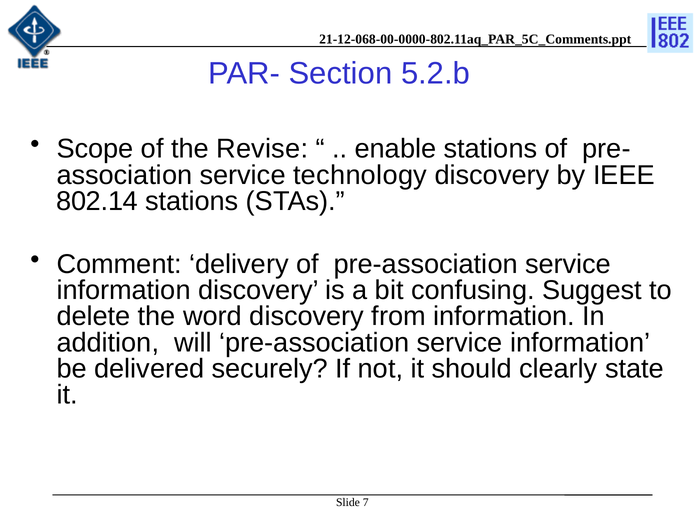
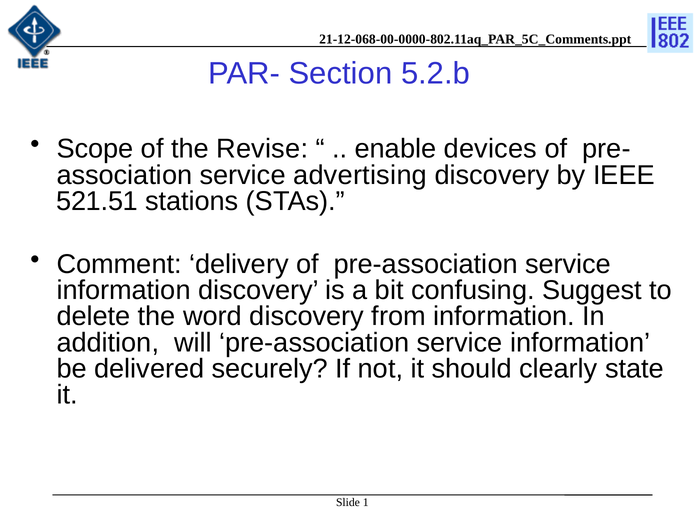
enable stations: stations -> devices (490, 149)
technology: technology -> advertising (360, 175)
802.14: 802.14 -> 521.51 (97, 201)
7: 7 -> 1 (366, 503)
